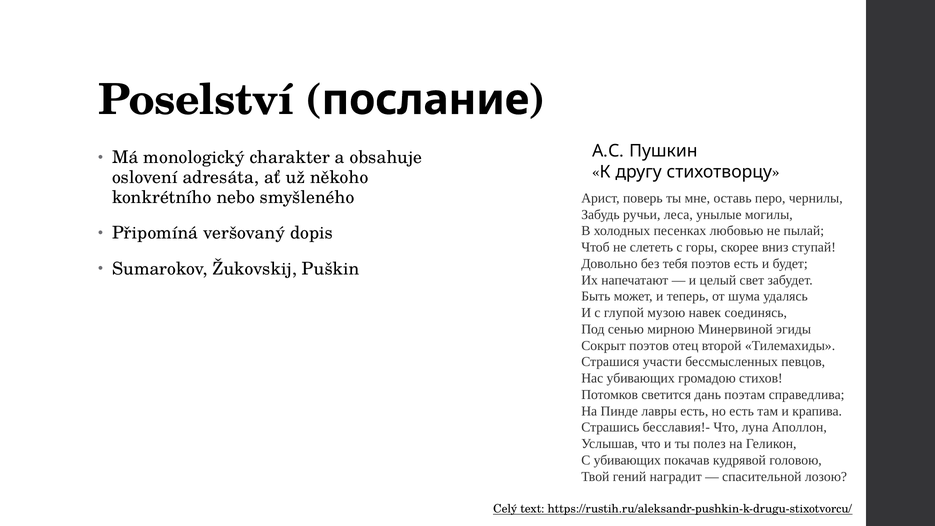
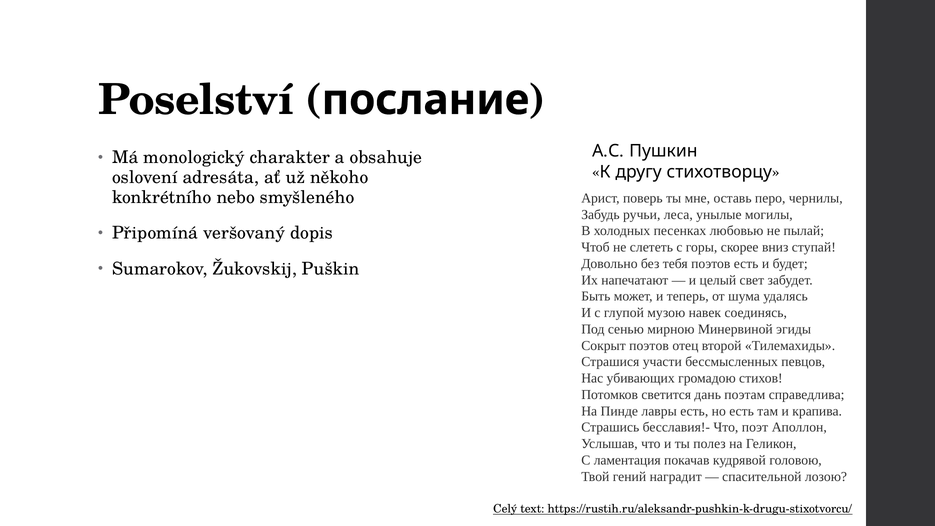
луна: луна -> поэт (755, 427)
С убивающих: убивающих -> ламентация (627, 460)
